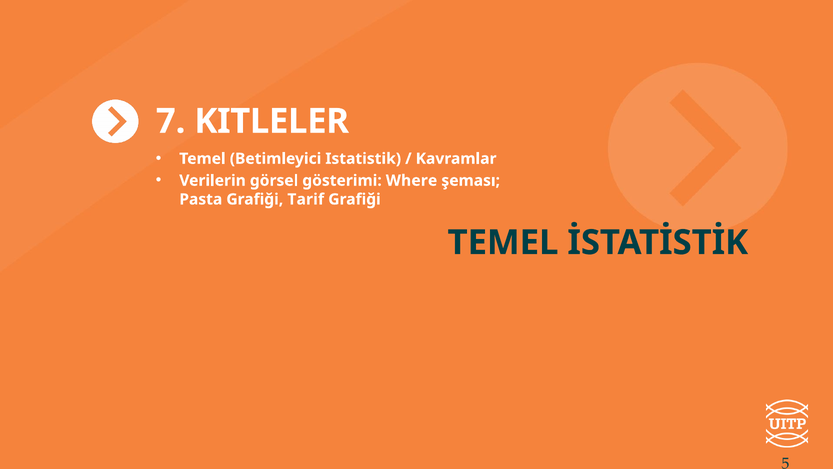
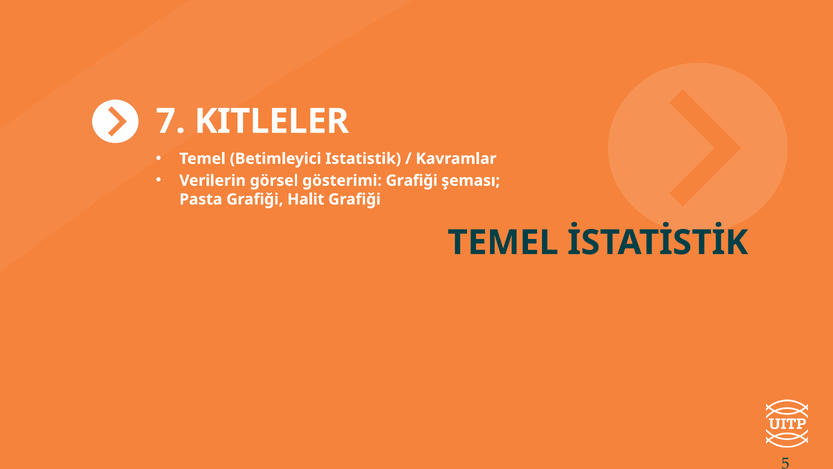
gösterimi Where: Where -> Grafiği (412, 180)
Tarif: Tarif -> Halit (306, 199)
